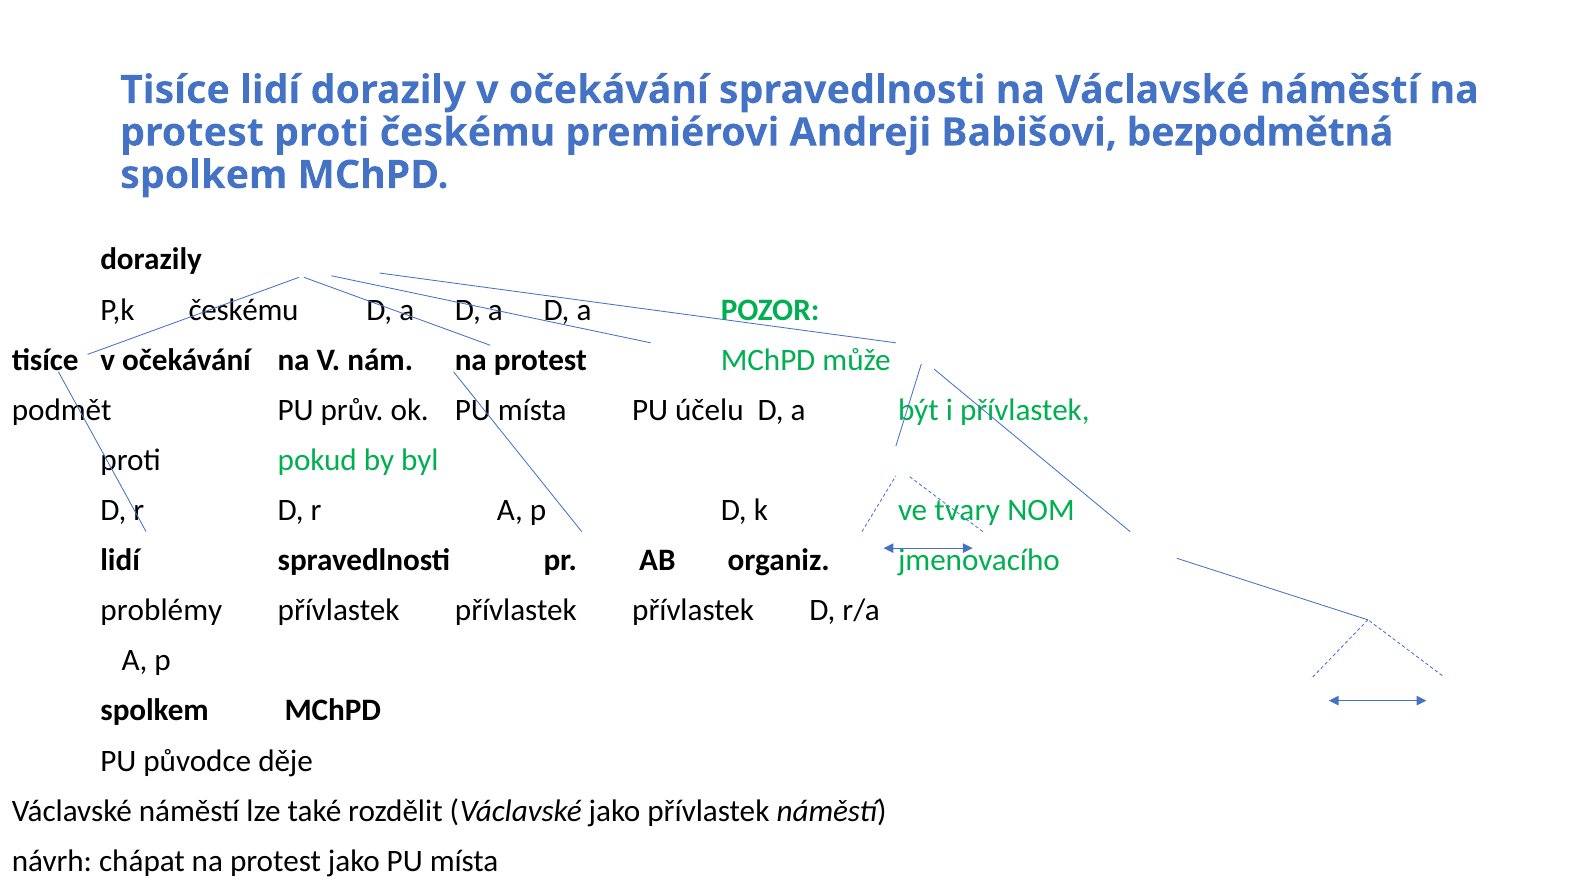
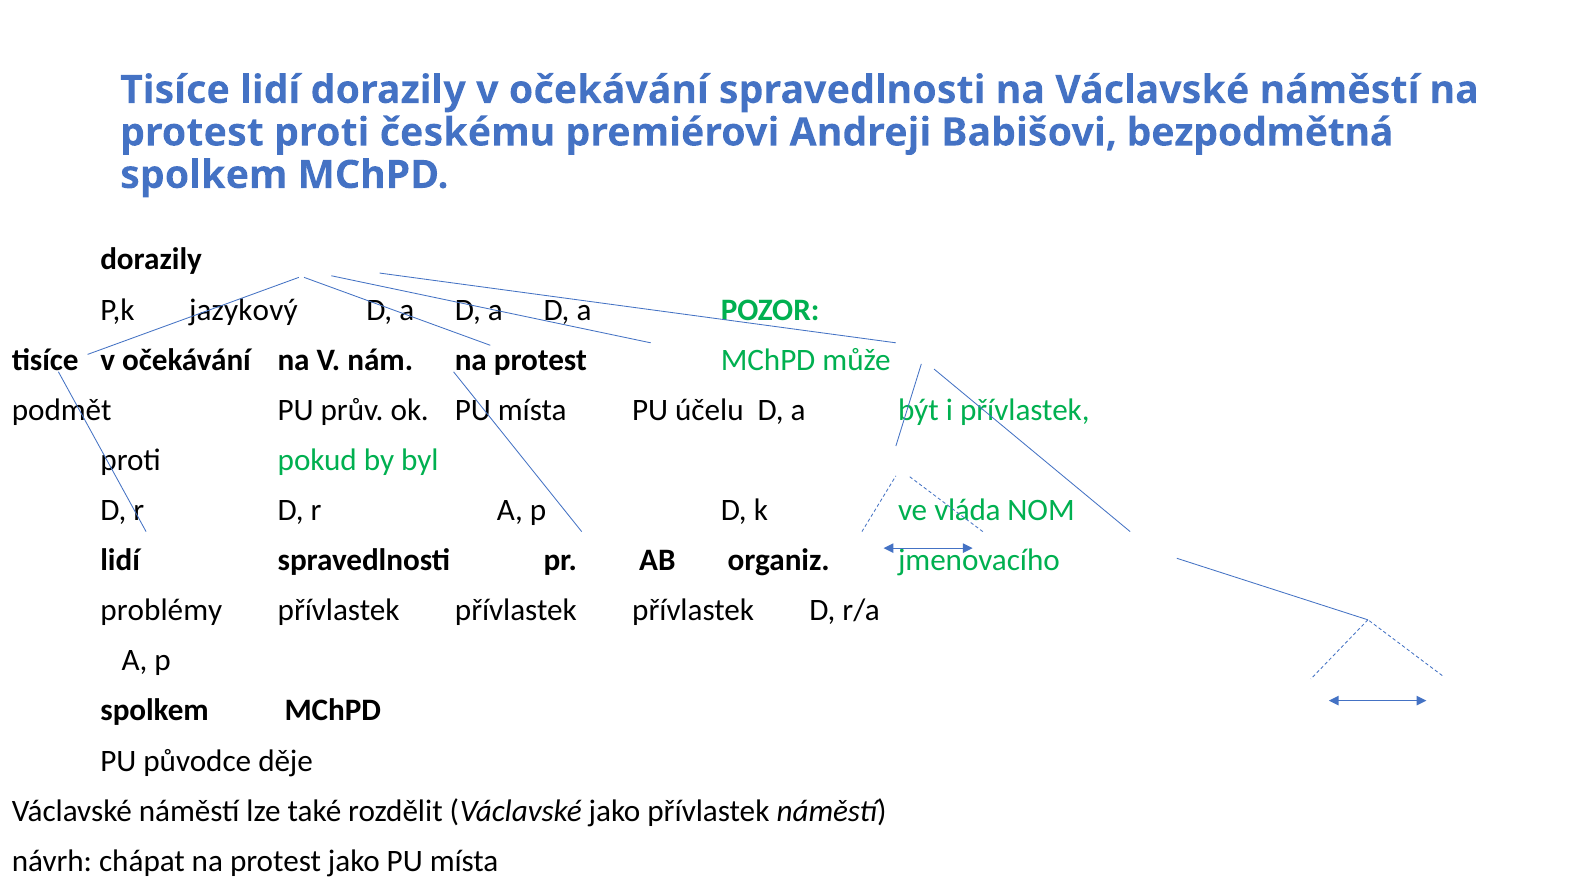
P,k českému: českému -> jazykový (243, 310)
tvary: tvary -> vláda (967, 511)
